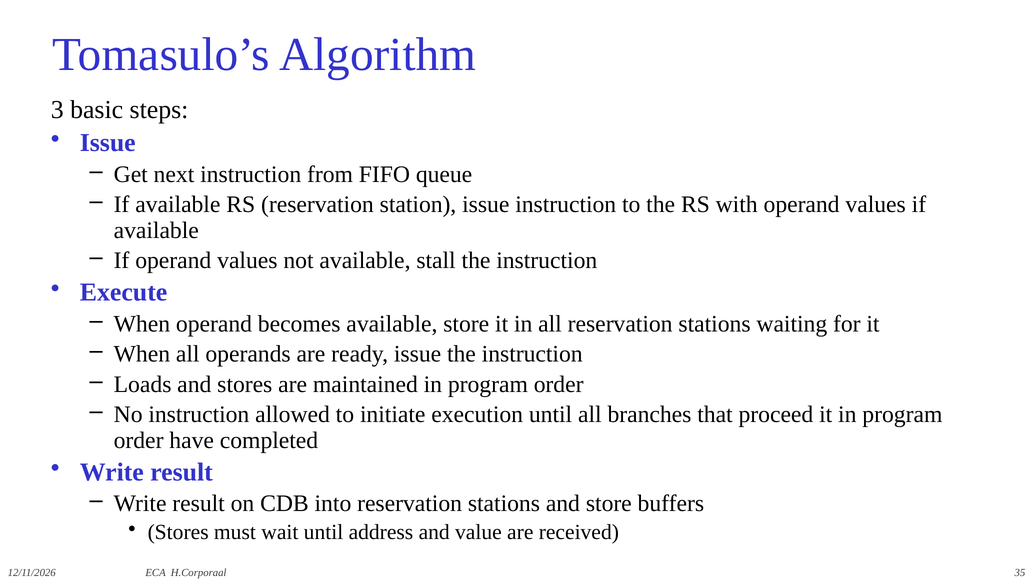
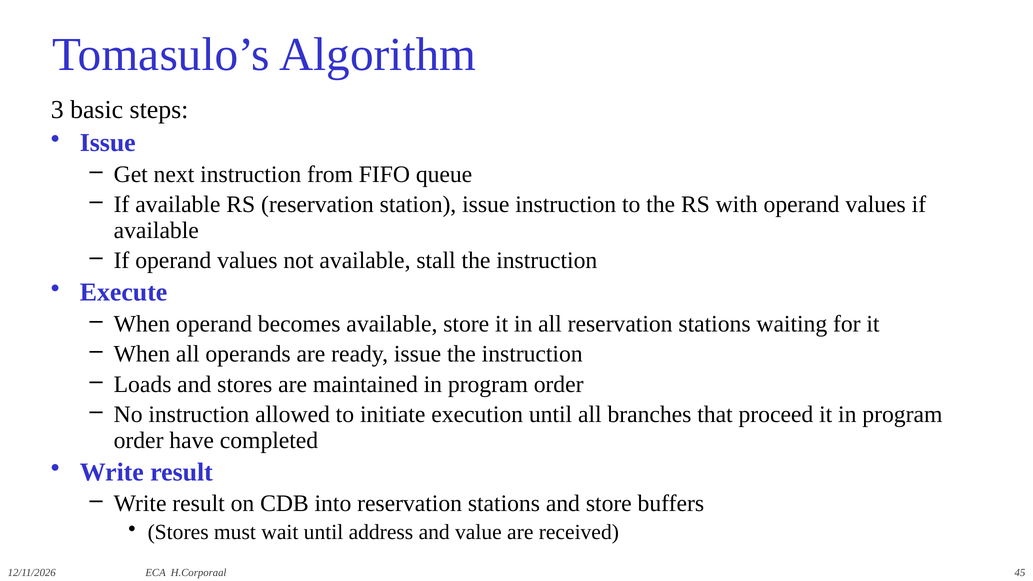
35: 35 -> 45 (1020, 573)
